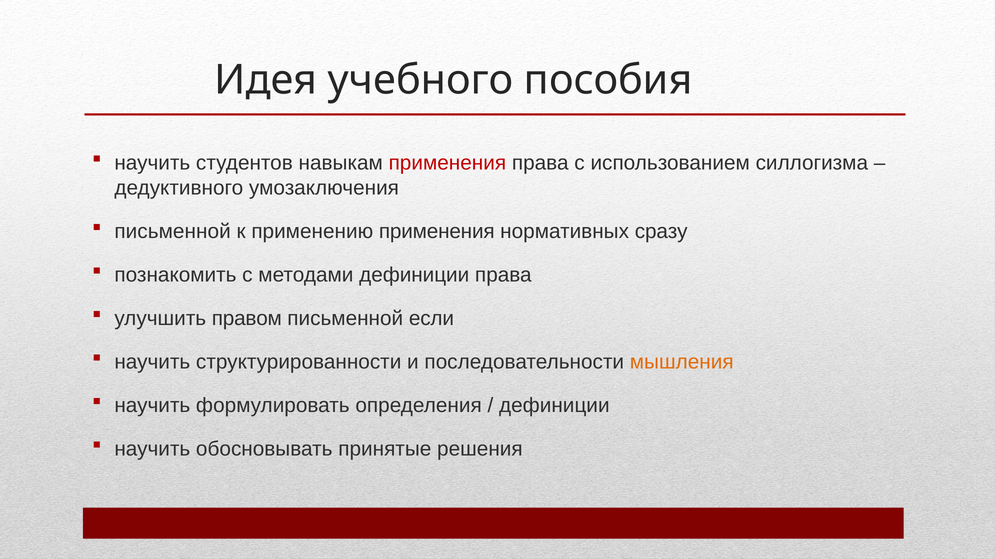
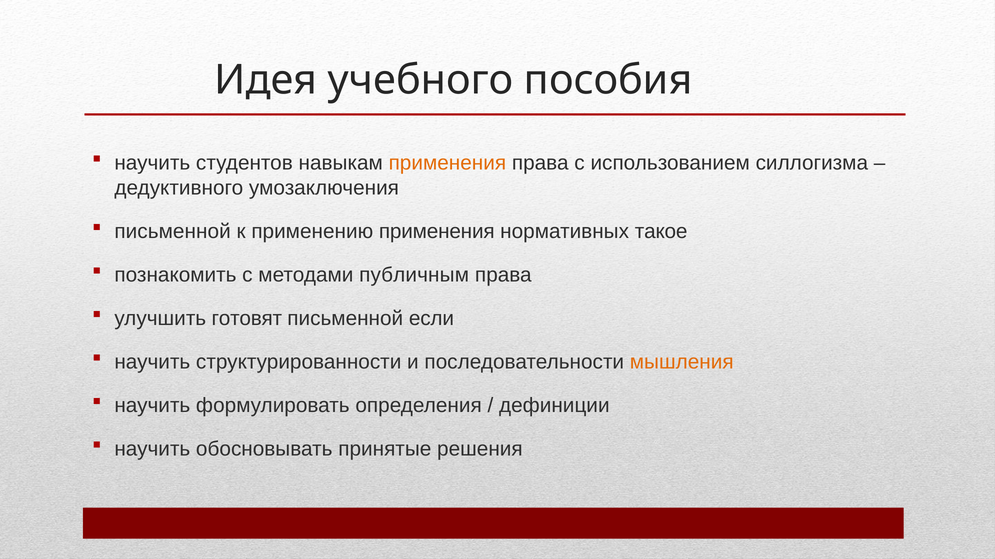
применения colour: red -> orange (447, 163)
сразу: сразу -> такое (661, 232)
методами дефиниции: дефиниции -> публичным (414, 275)
правом: правом -> готовят (247, 319)
